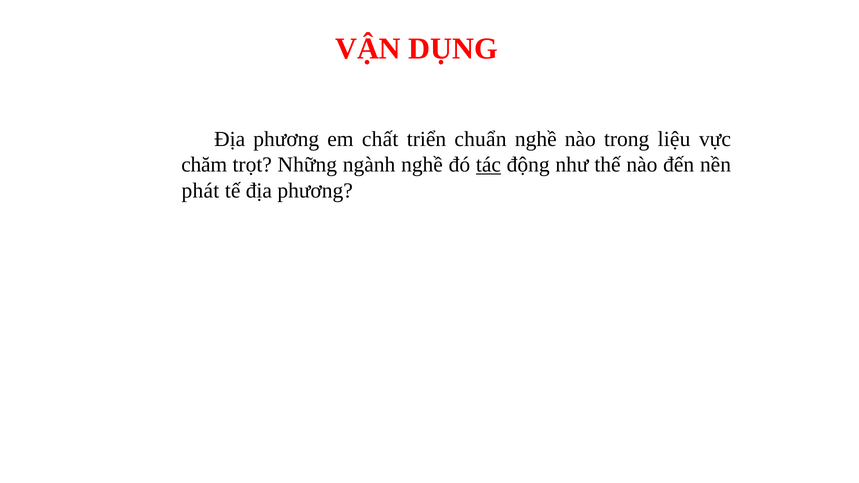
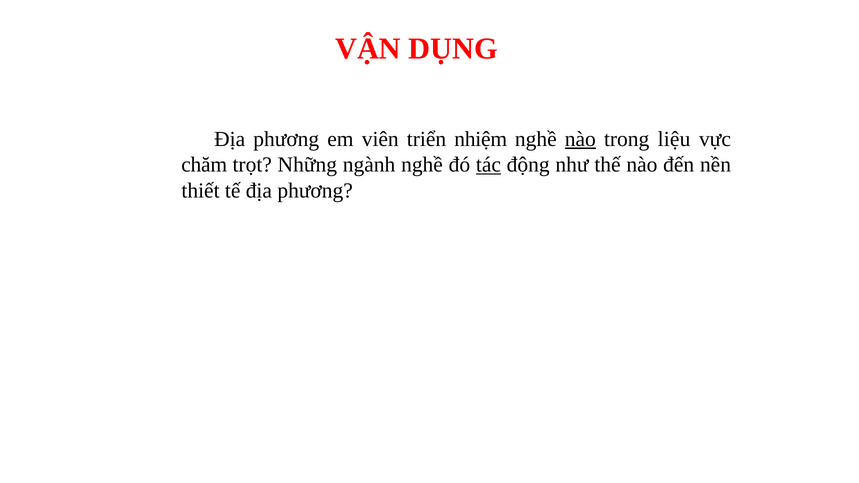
chất: chất -> viên (380, 139)
chuẩn: chuẩn -> nhiệm (481, 139)
nào underline: none -> present (580, 139)
phát: phát -> thiết (201, 191)
